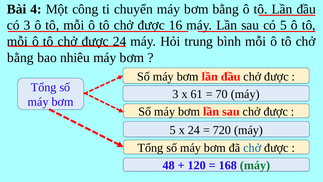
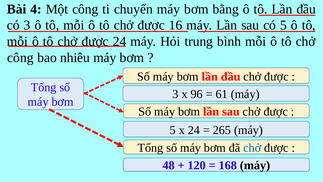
bằng: bằng -> công (20, 57)
61: 61 -> 96 (197, 94)
70: 70 -> 61 (222, 94)
720: 720 -> 265 (222, 130)
máy colour: green -> black (255, 165)
